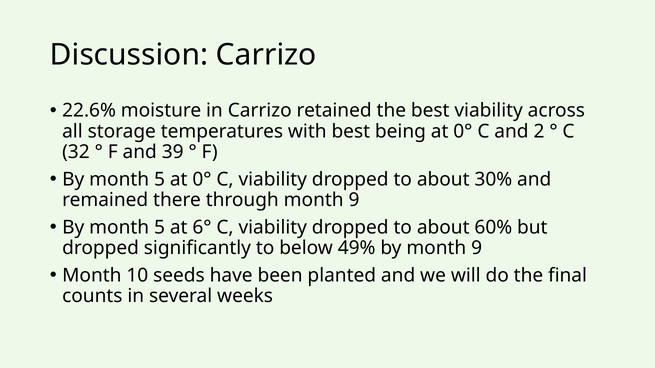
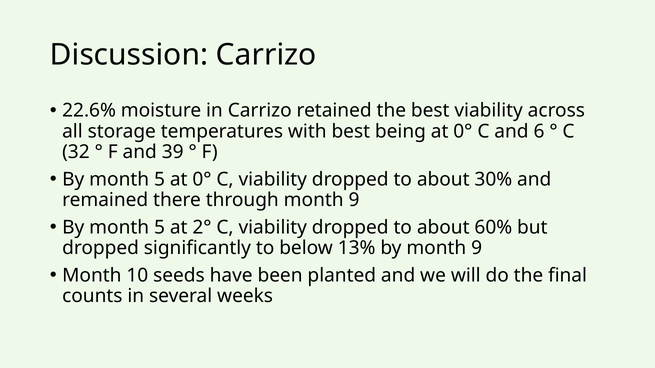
2: 2 -> 6 (539, 131)
6°: 6° -> 2° (202, 228)
49%: 49% -> 13% (357, 248)
